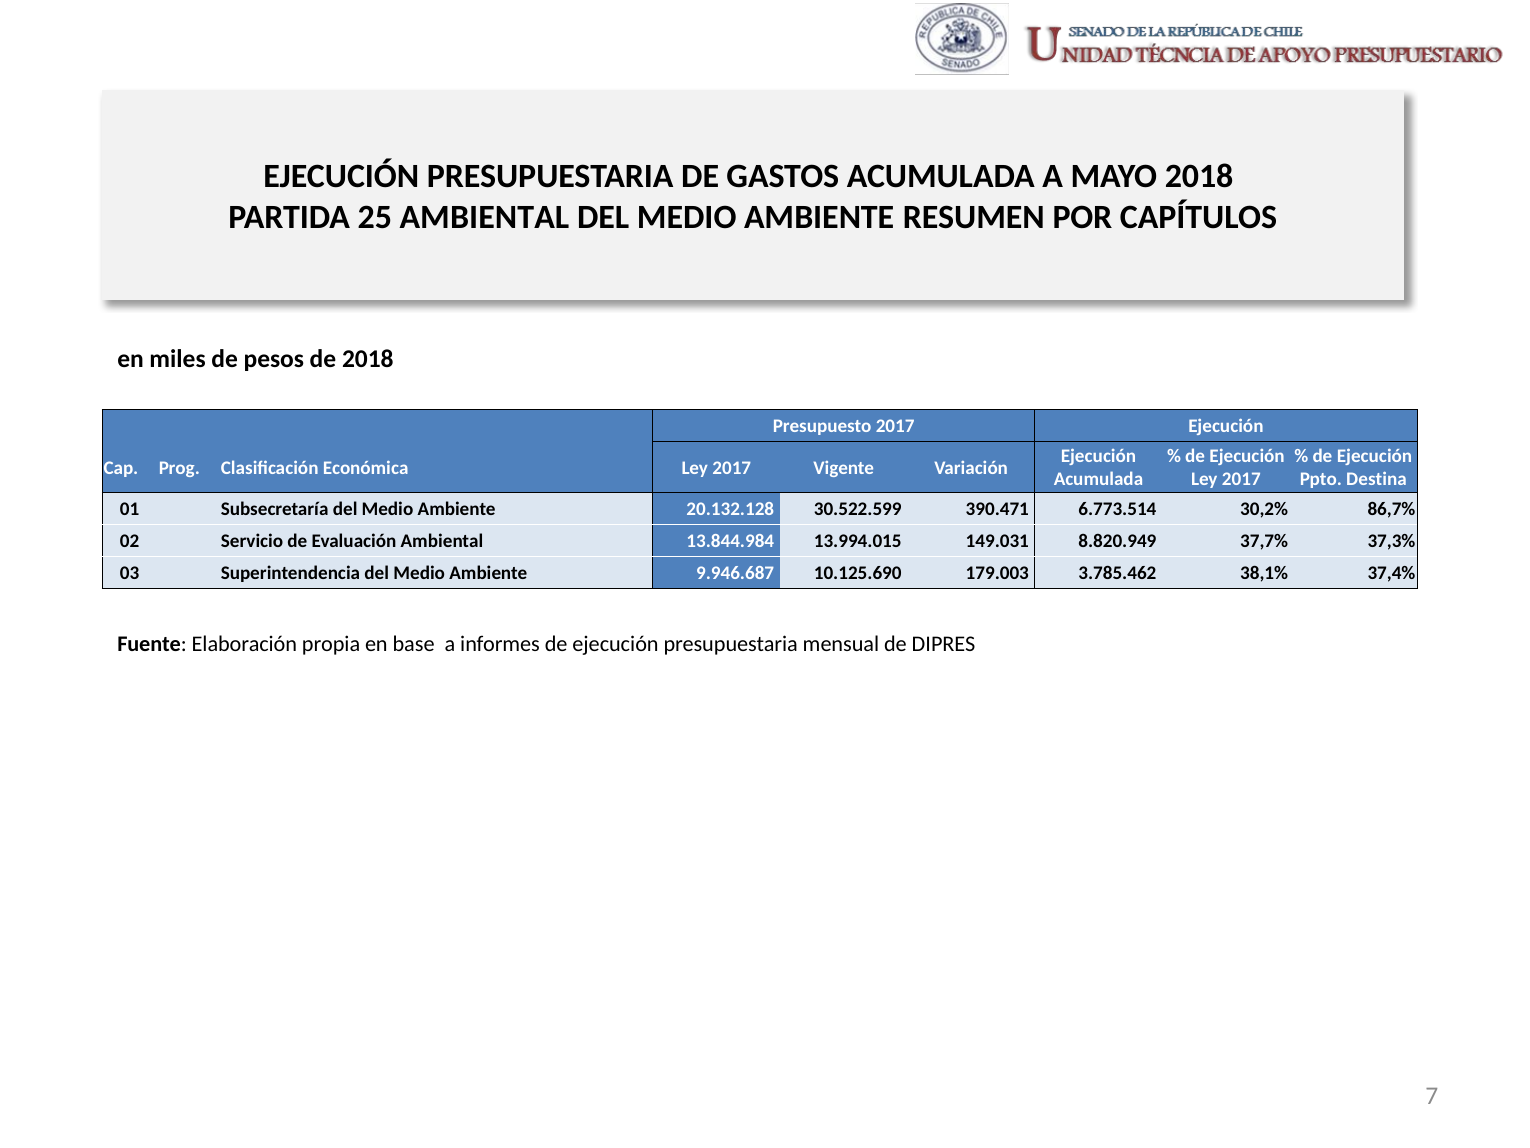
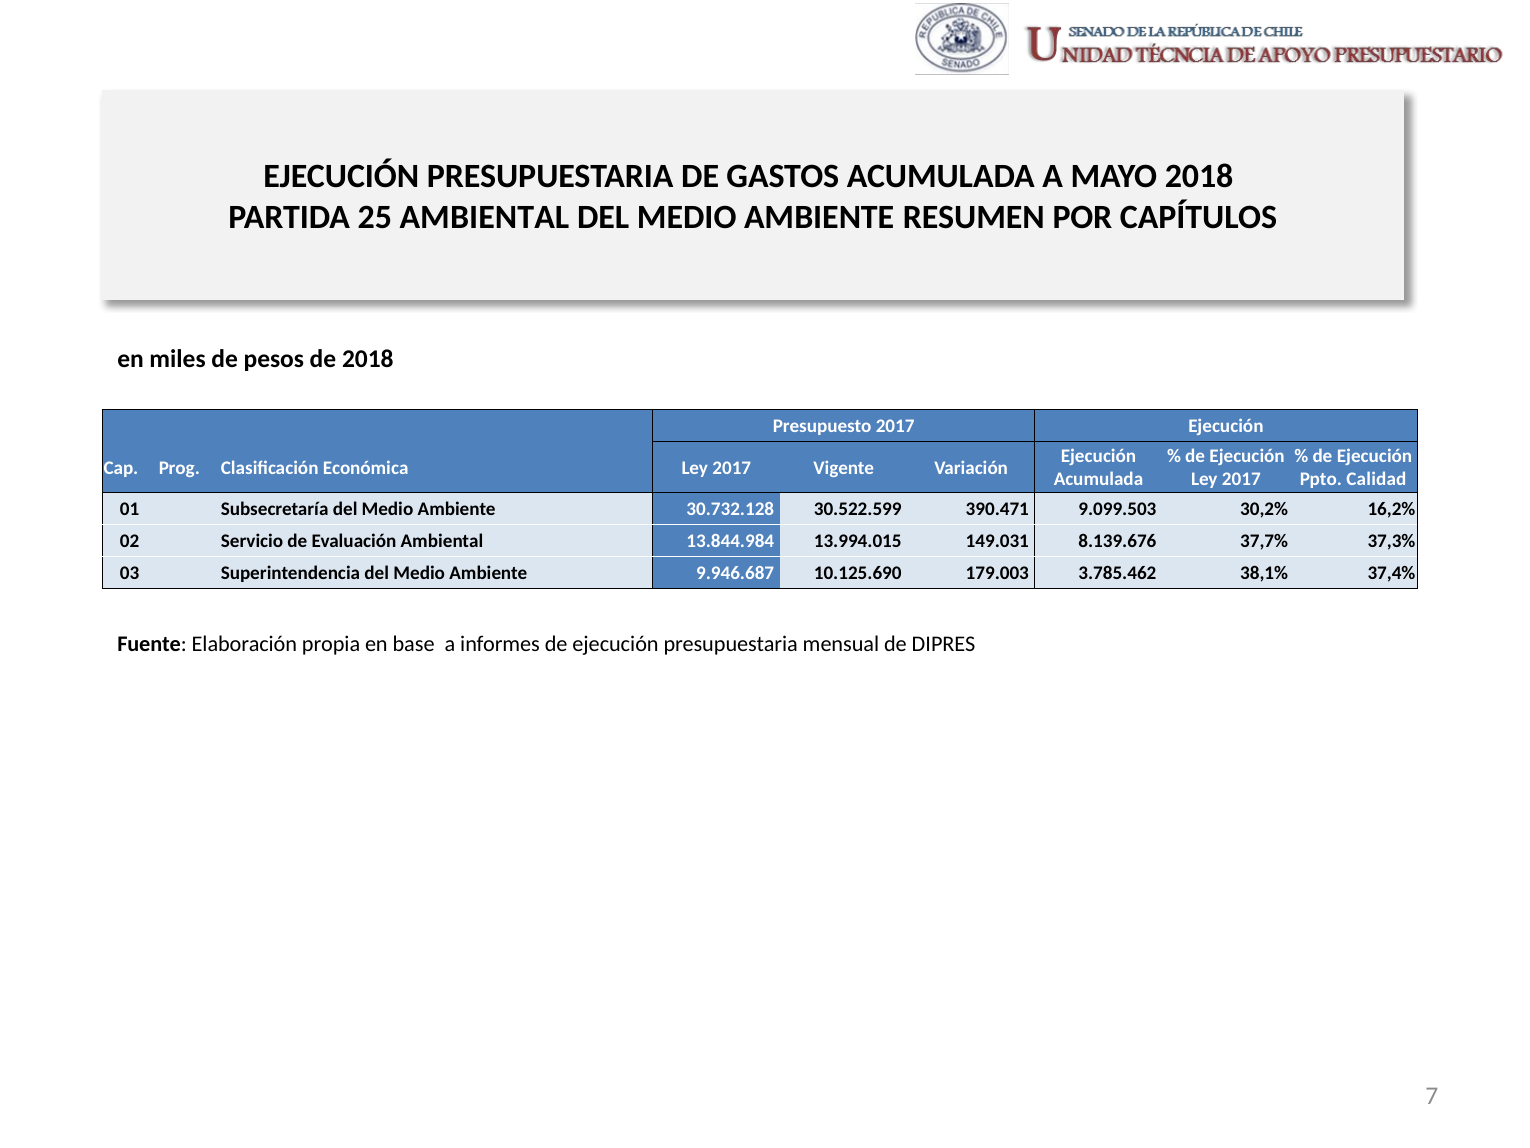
Destina: Destina -> Calidad (1376, 479)
20.132.128: 20.132.128 -> 30.732.128 (730, 509)
6.773.514: 6.773.514 -> 9.099.503 (1117, 509)
86,7%: 86,7% -> 16,2% (1391, 509)
8.820.949: 8.820.949 -> 8.139.676 (1117, 541)
